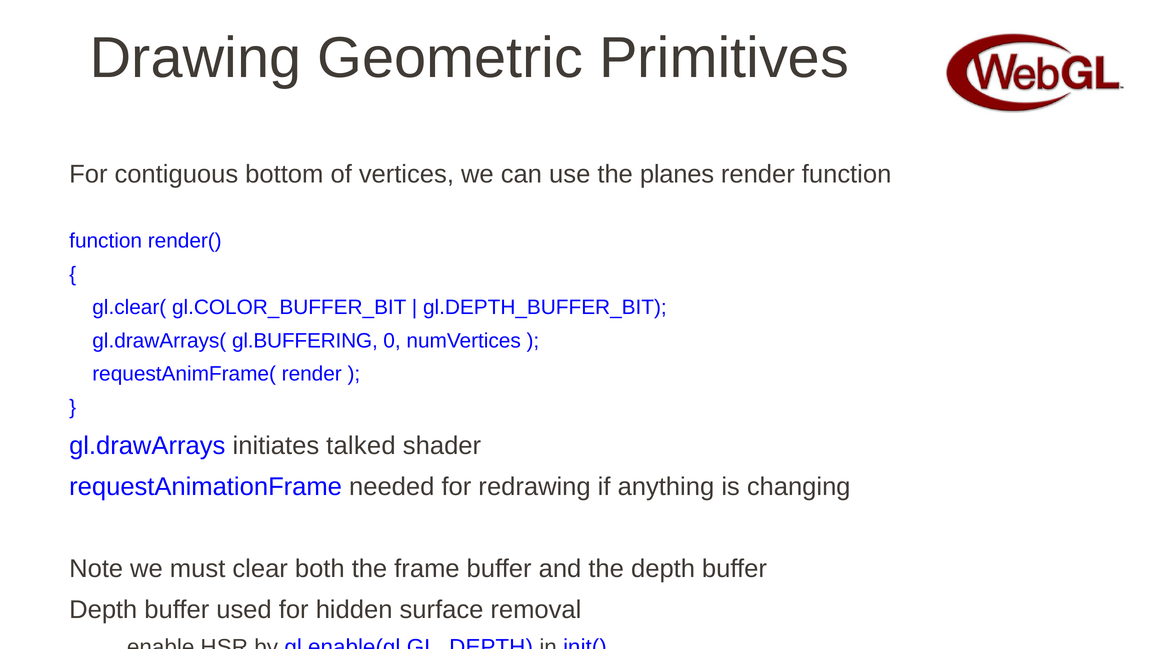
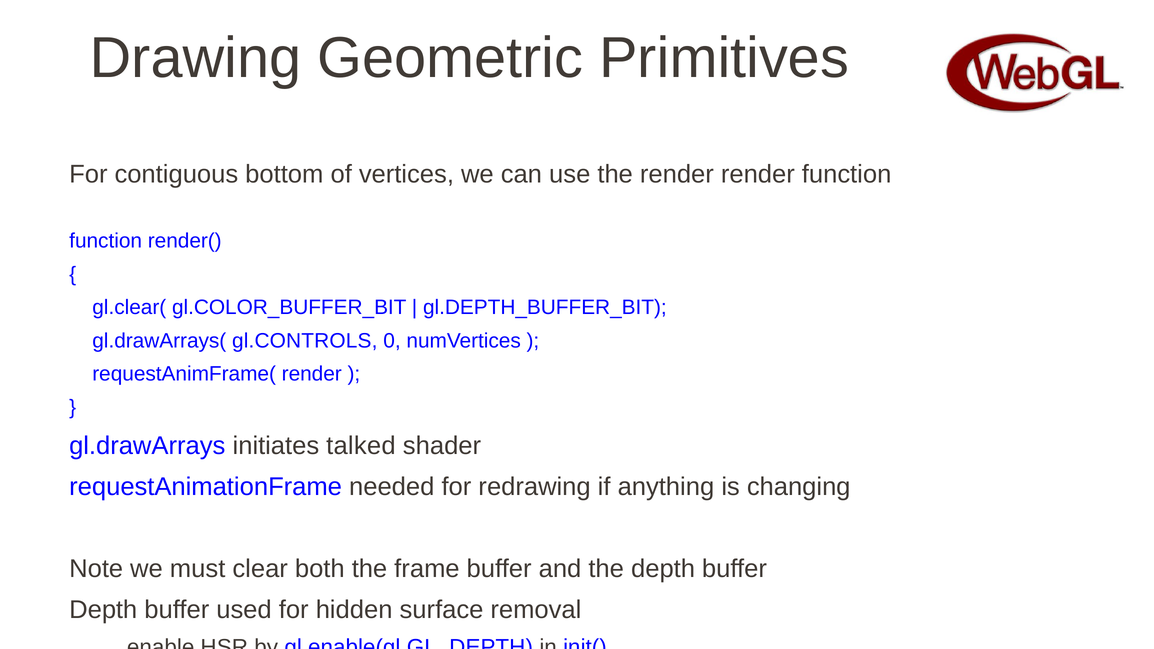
the planes: planes -> render (677, 174)
gl.BUFFERING: gl.BUFFERING -> gl.CONTROLS (305, 341)
